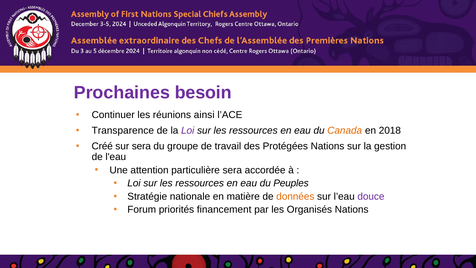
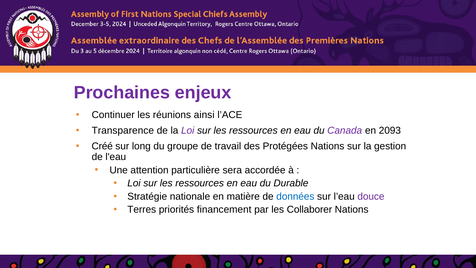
besoin: besoin -> enjeux (203, 93)
Canada colour: orange -> purple (345, 130)
2018: 2018 -> 2093 (390, 130)
sur sera: sera -> long (141, 146)
Peuples: Peuples -> Durable (291, 183)
données colour: orange -> blue (295, 196)
Forum: Forum -> Terres (142, 209)
Organisés: Organisés -> Collaborer (309, 209)
